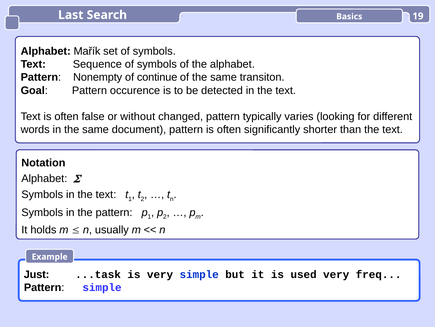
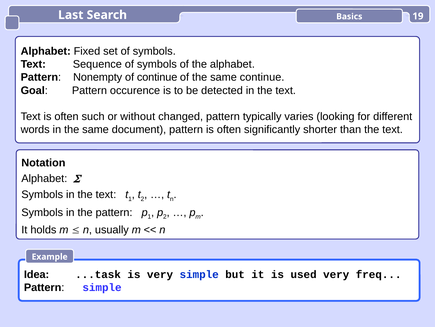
Mařík: Mařík -> Fixed (87, 51)
same transiton: transiton -> continue (262, 77)
false: false -> such (93, 116)
Just: Just -> Idea (37, 274)
